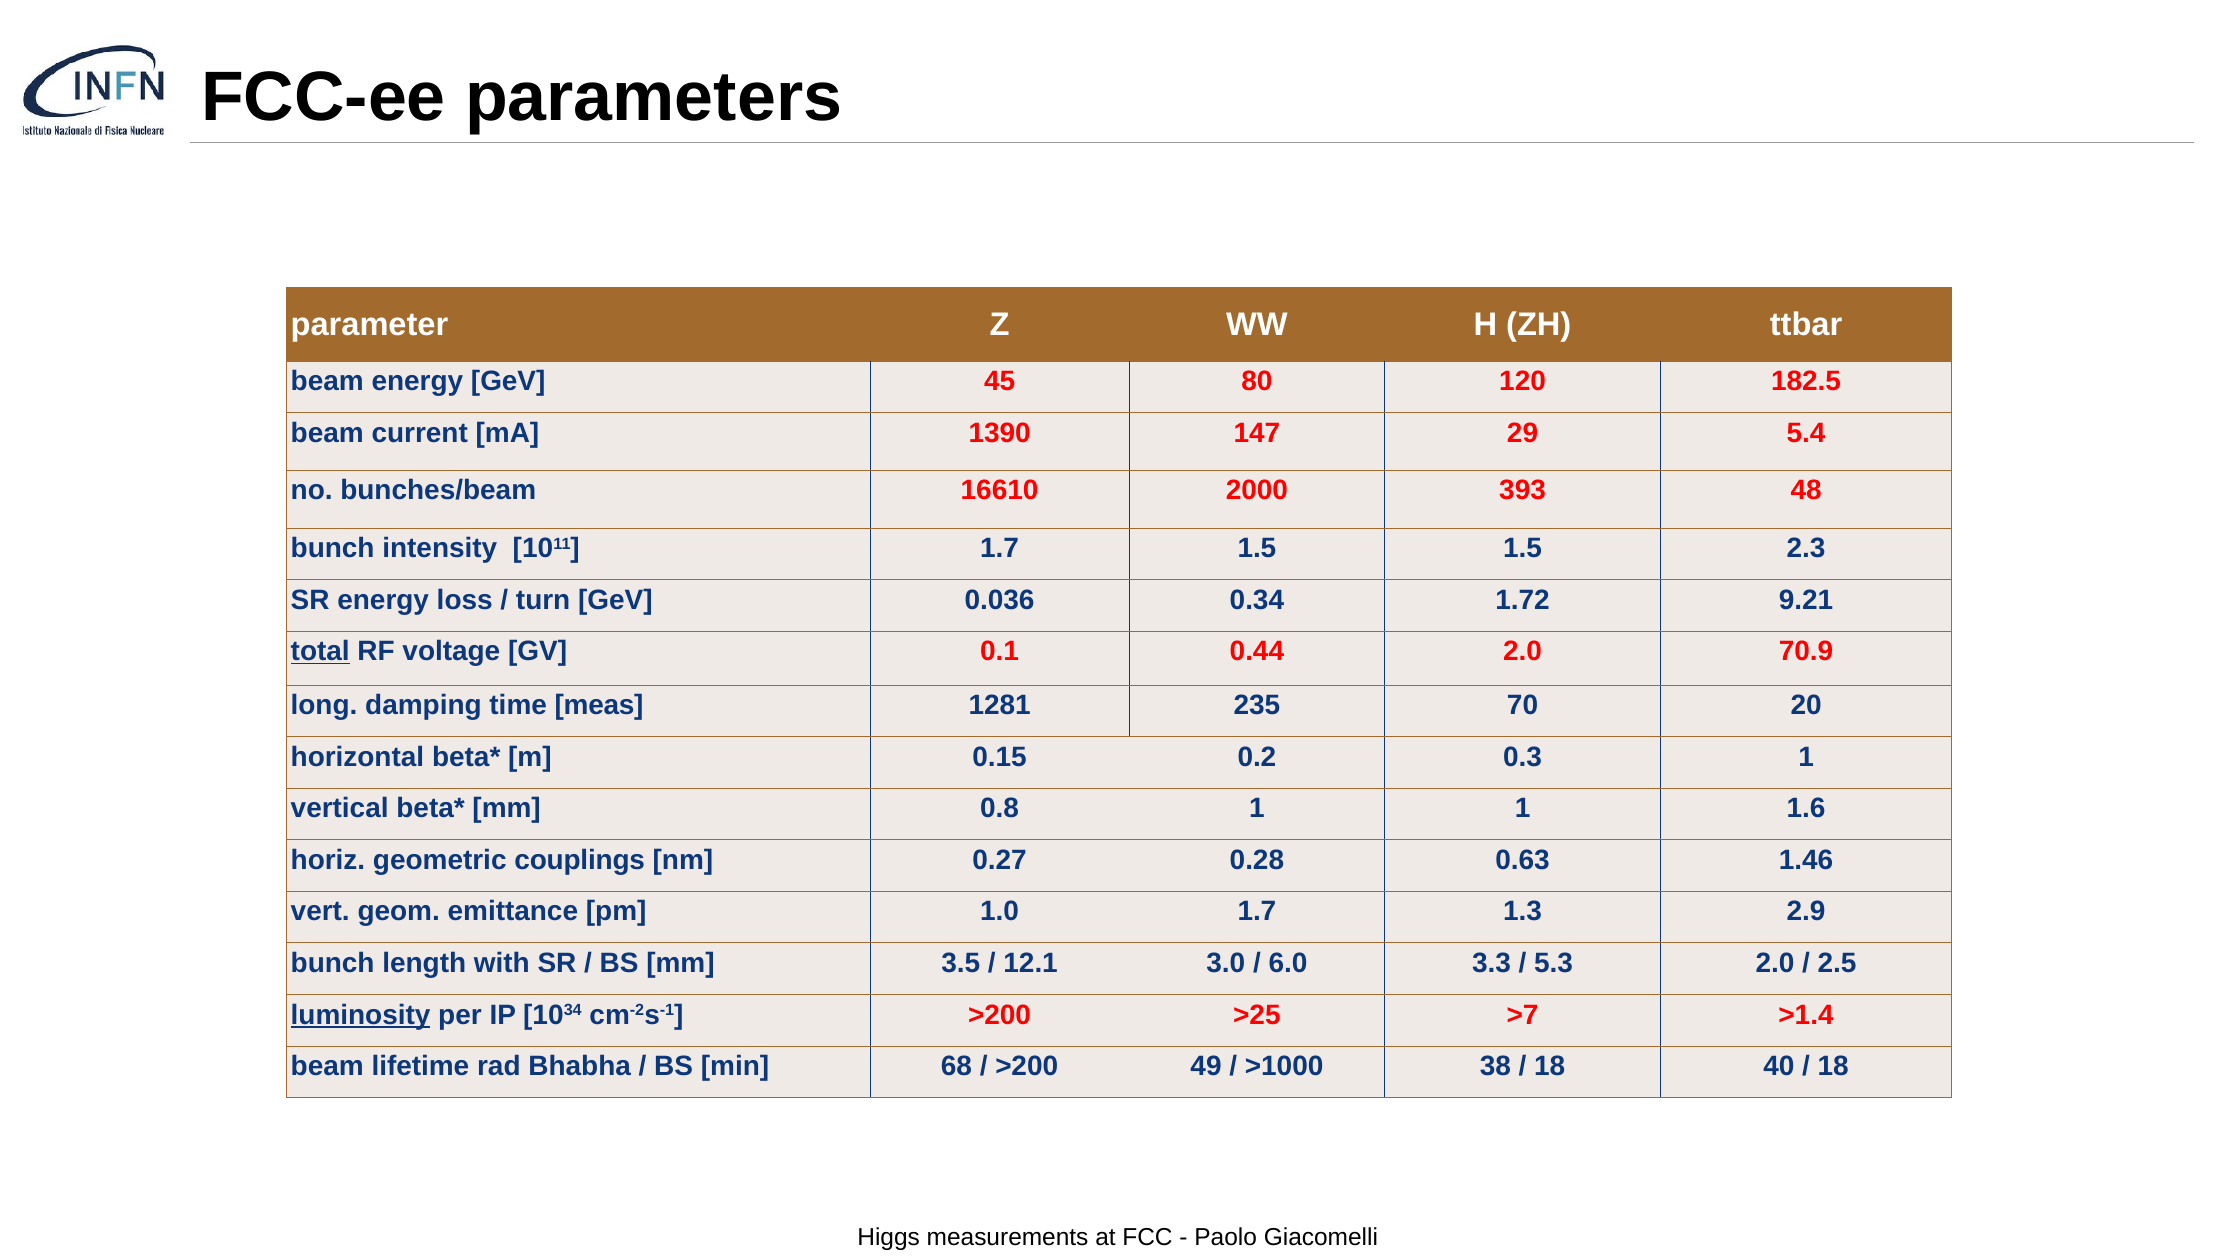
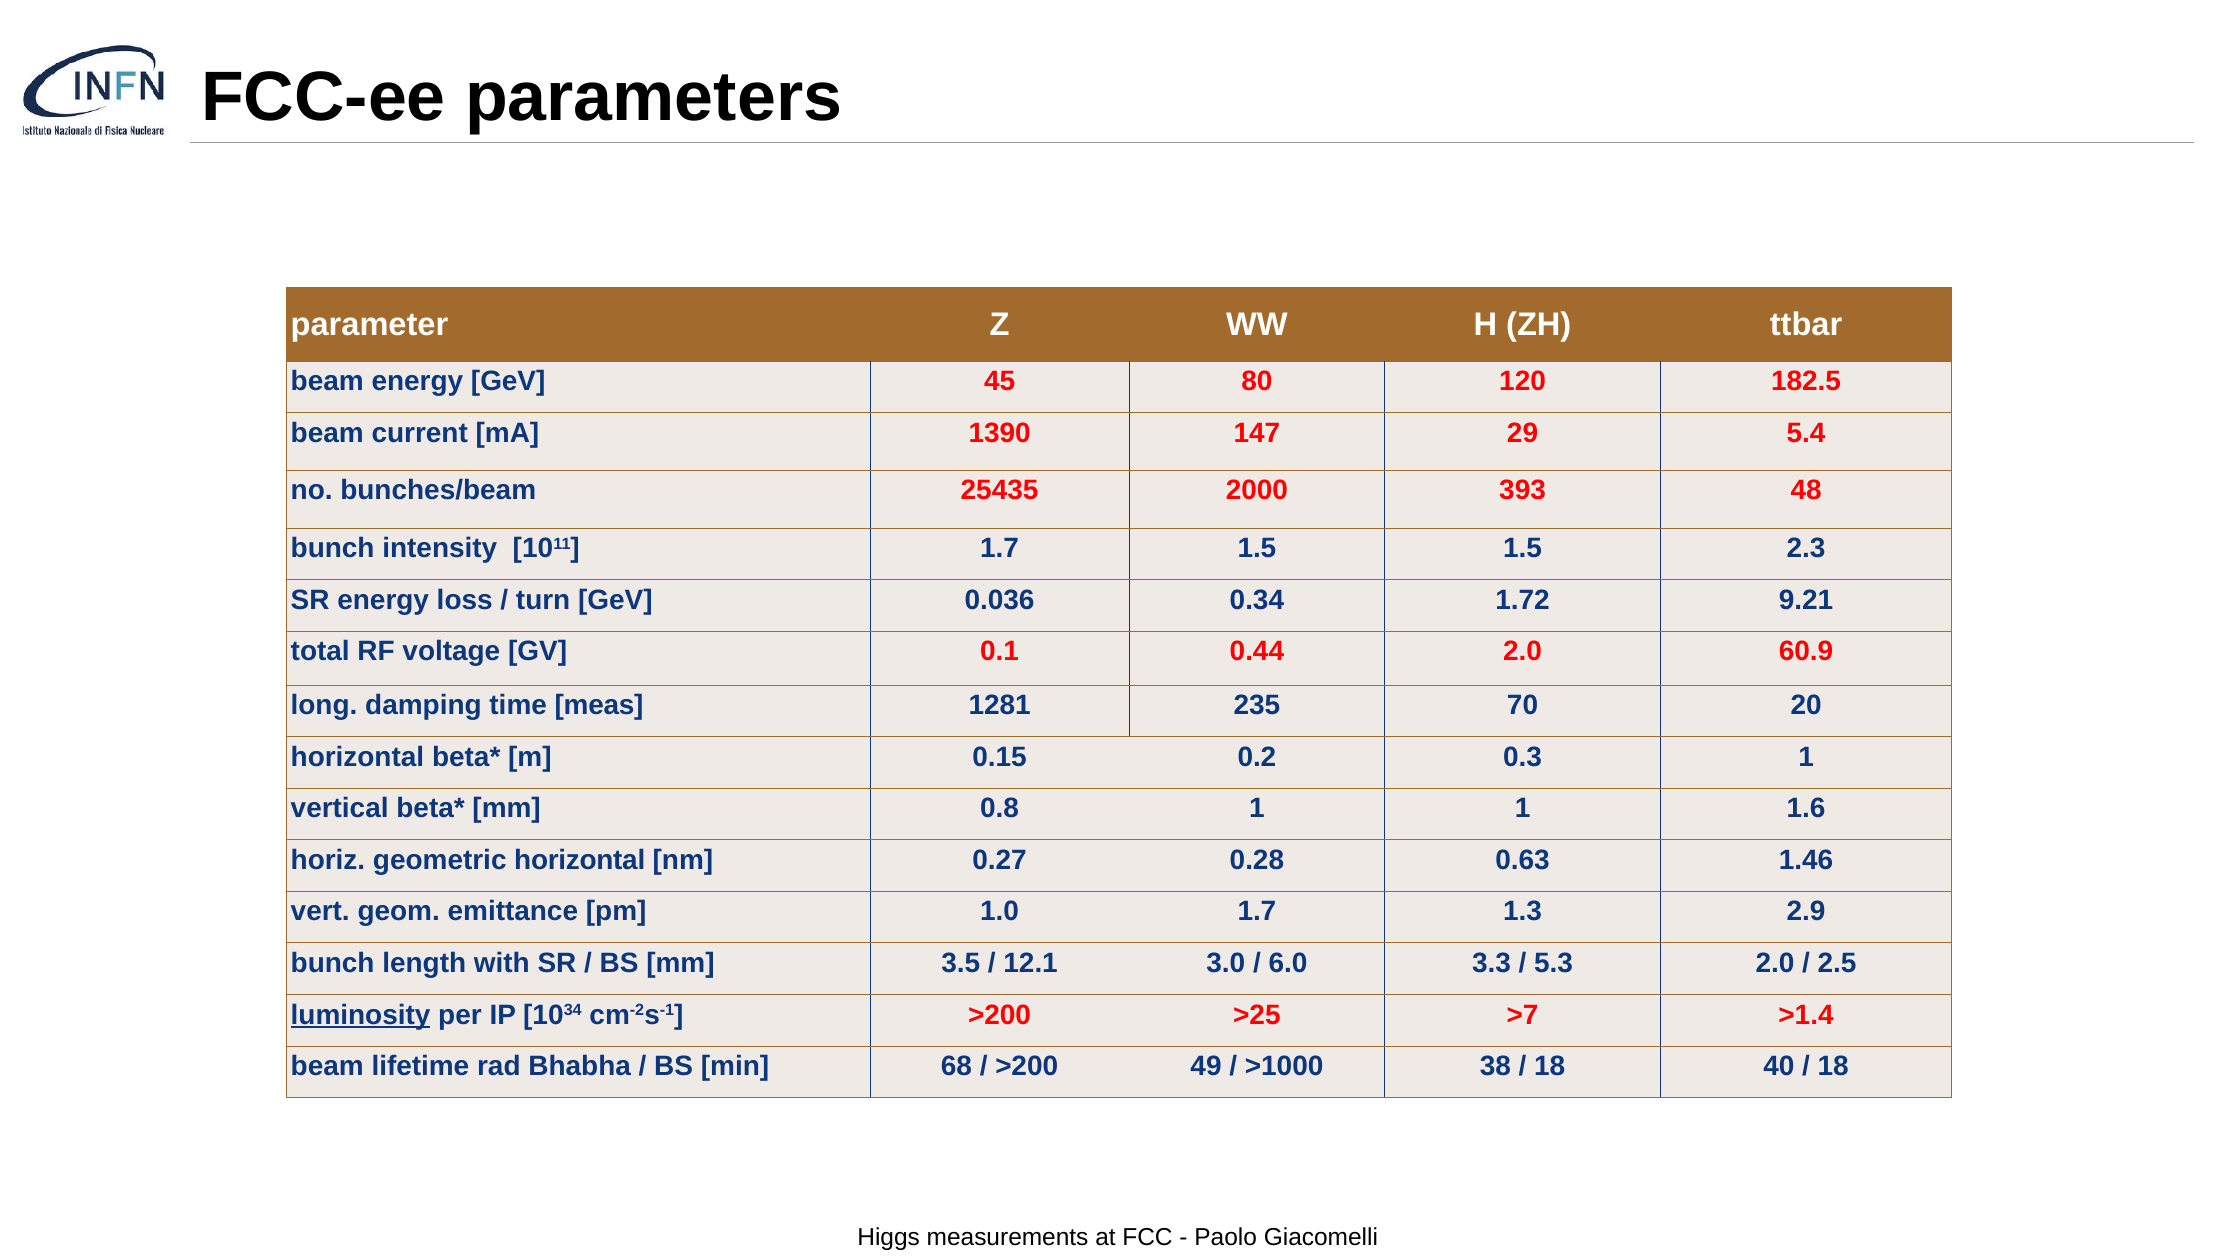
16610: 16610 -> 25435 (1000, 491)
total underline: present -> none (320, 651)
70.9: 70.9 -> 60.9 (1806, 651)
geometric couplings: couplings -> horizontal (580, 860)
